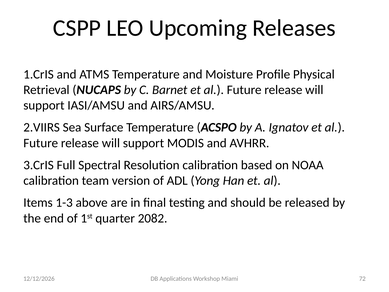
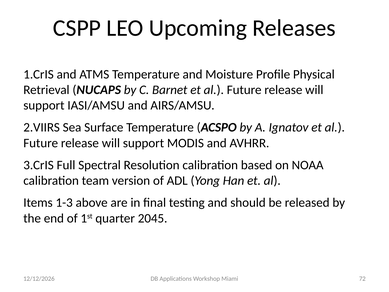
2082: 2082 -> 2045 (153, 218)
